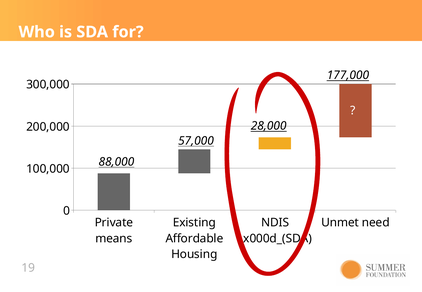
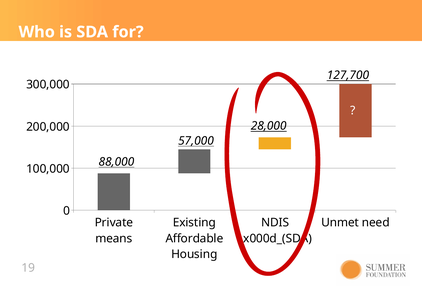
177,000: 177,000 -> 127,700 (348, 75)
